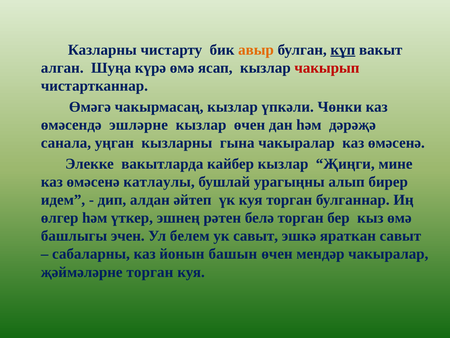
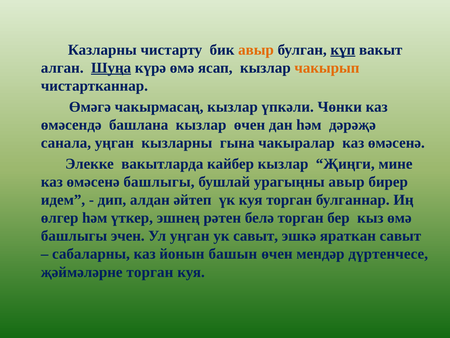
Шуңа underline: none -> present (111, 68)
чакырып colour: red -> orange (327, 68)
эшләрне: эшләрне -> башлана (139, 125)
өмәсенә катлаулы: катлаулы -> башлыгы (159, 182)
урагыңны алып: алып -> авыр (347, 182)
Ул белем: белем -> уңган (190, 236)
мендәр чакыралар: чакыралар -> дүртенчесе (388, 254)
